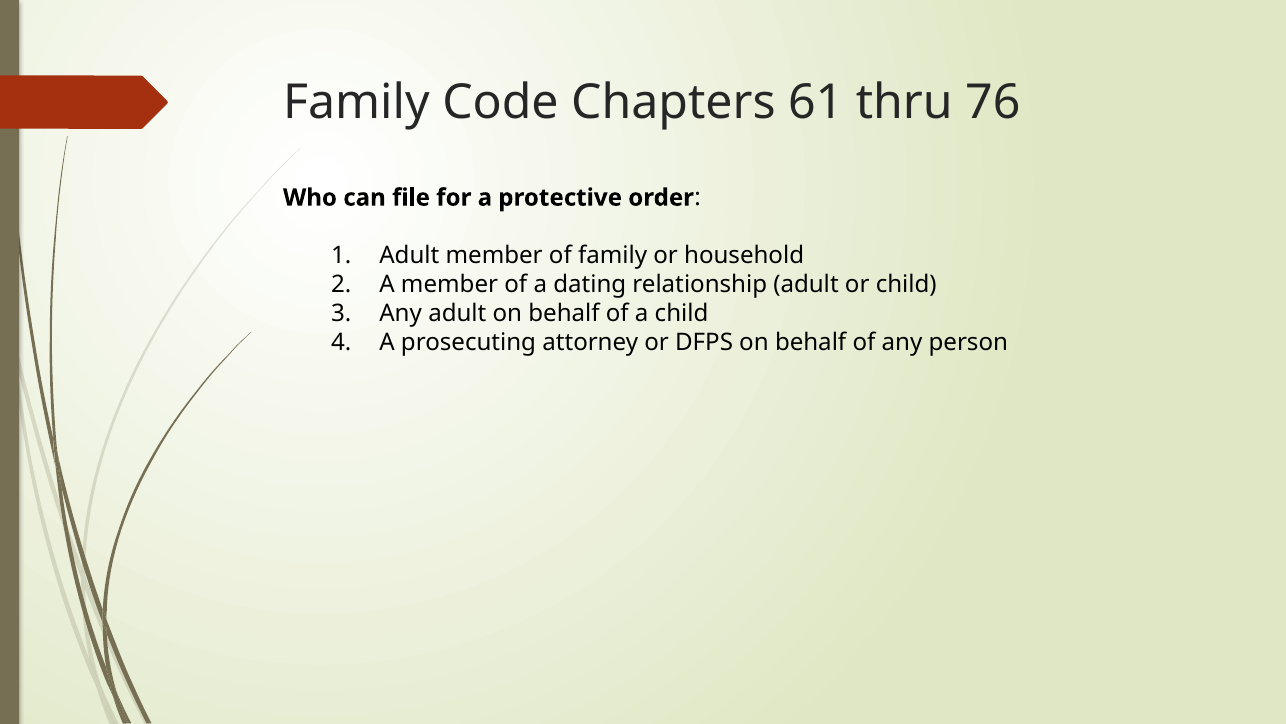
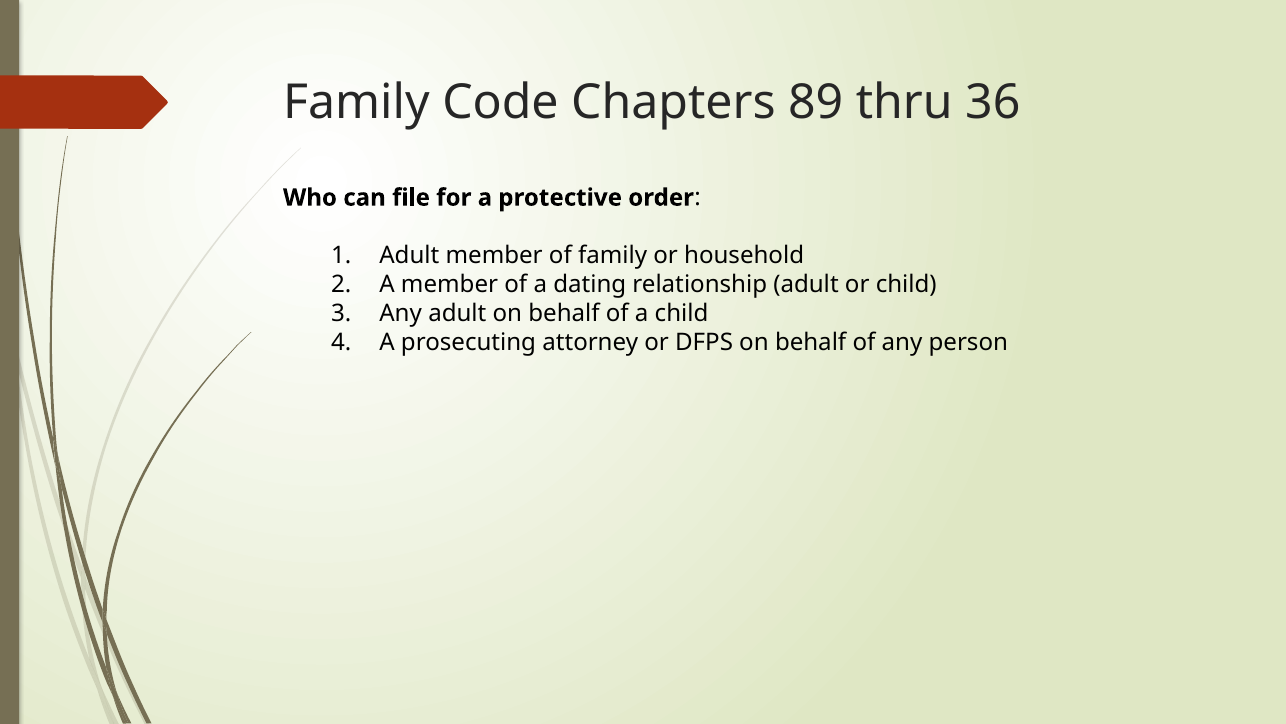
61: 61 -> 89 (816, 103)
76: 76 -> 36 (993, 103)
